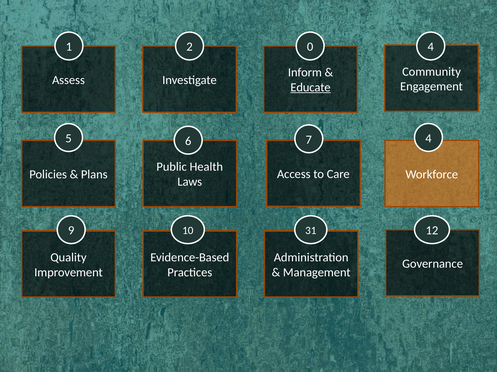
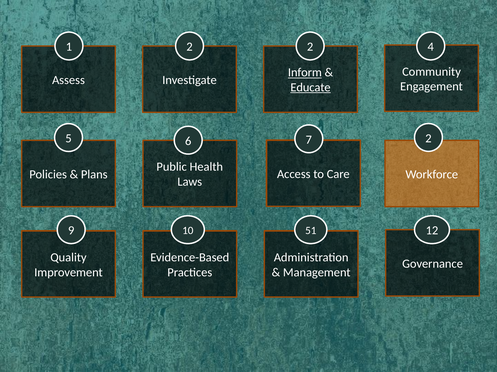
2 0: 0 -> 2 (310, 47)
Inform underline: none -> present (305, 73)
7 4: 4 -> 2 (428, 139)
31: 31 -> 51 (311, 231)
